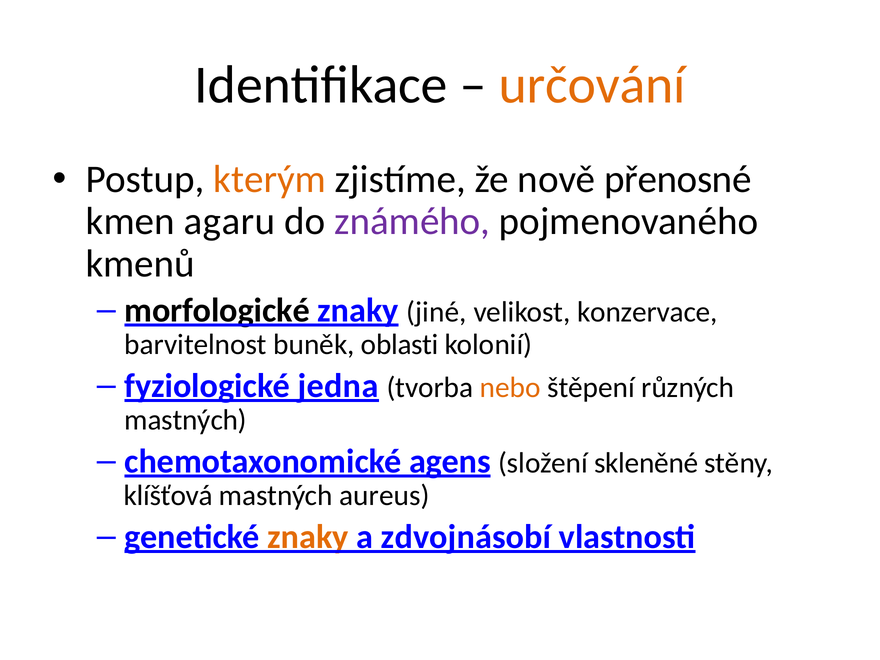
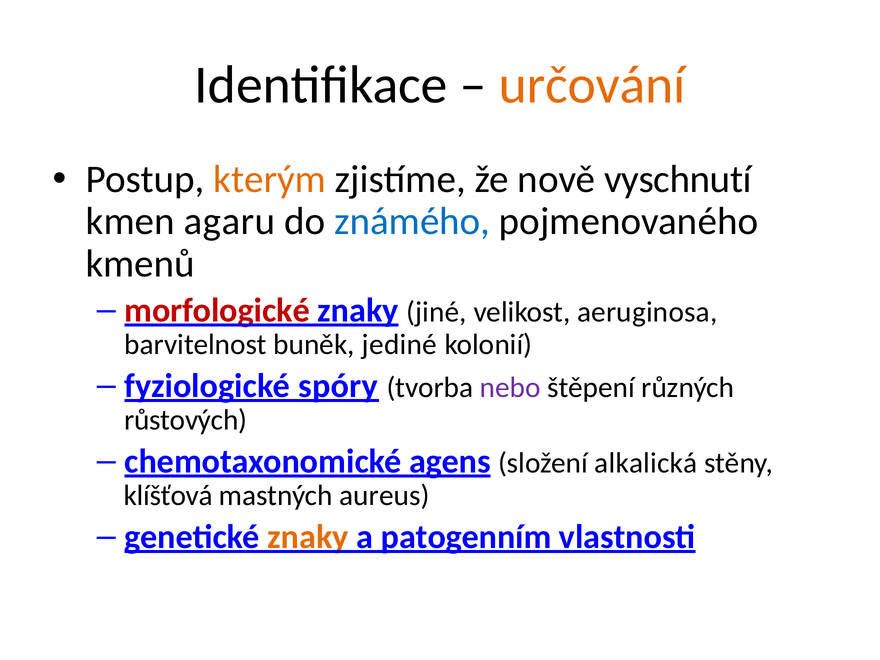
přenosné: přenosné -> vyschnutí (678, 179)
známého colour: purple -> blue (412, 222)
morfologické colour: black -> red (217, 310)
konzervace: konzervace -> aeruginosa (647, 312)
oblasti: oblasti -> jediné (399, 345)
jedna: jedna -> spóry (338, 386)
nebo colour: orange -> purple (510, 387)
mastných: mastných -> růstových (186, 420)
skleněné: skleněné -> alkalická (646, 463)
zdvojnásobí: zdvojnásobí -> patogenním (466, 537)
